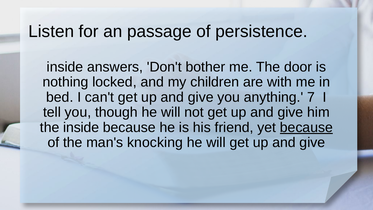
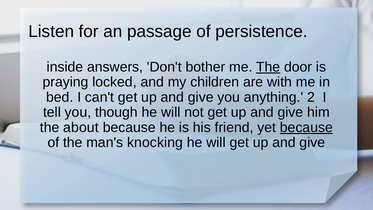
The underline: none -> present (268, 67)
nothing: nothing -> praying (66, 82)
7: 7 -> 2 (311, 97)
the inside: inside -> about (81, 127)
